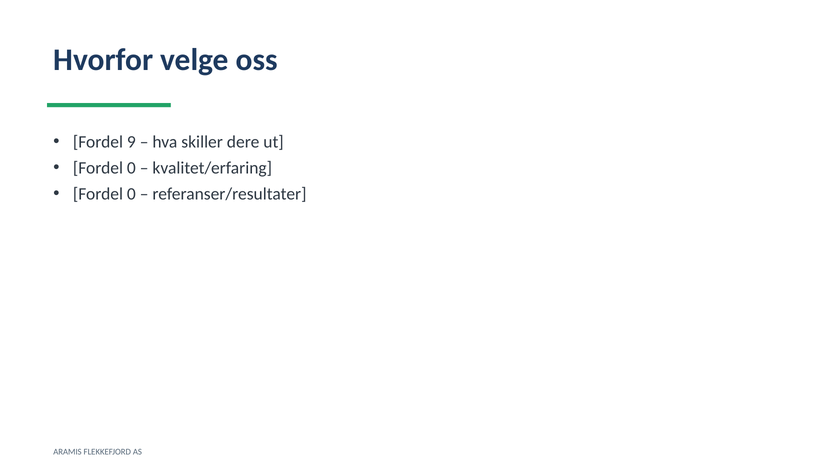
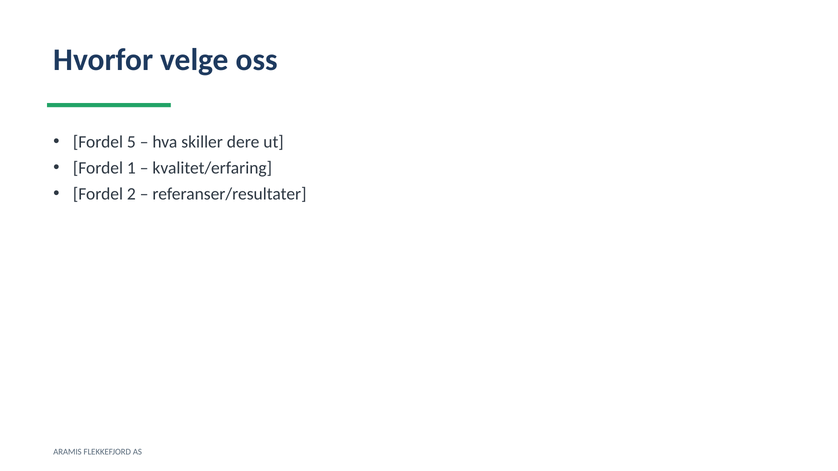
9: 9 -> 5 (131, 142)
0: 0 -> 1 (131, 168)
0: 0 -> 2 (131, 194)
